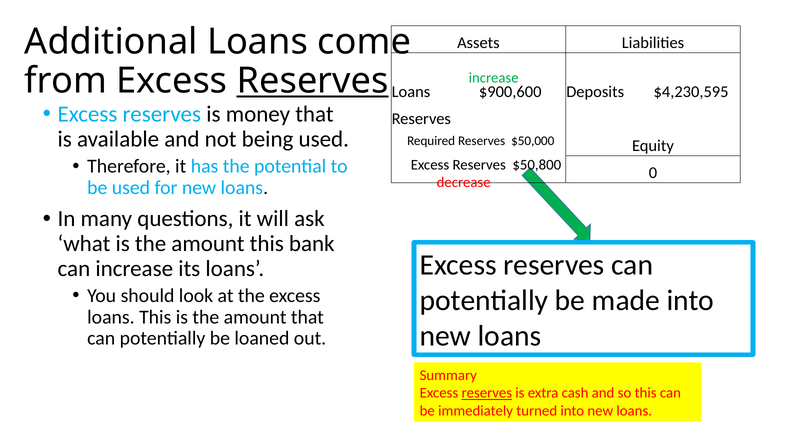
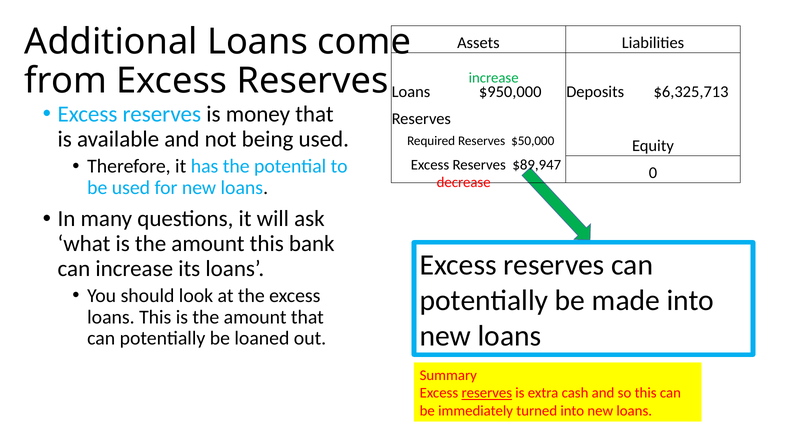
Reserves underline: present -> none (313, 81)
$900,600: $900,600 -> $950,000 (510, 92)
$4,230,595: $4,230,595 -> $6,325,713 (691, 92)
$50,800: $50,800 -> $89,947 (537, 165)
